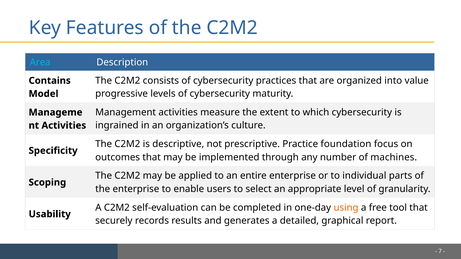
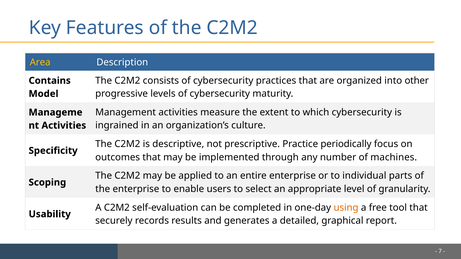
Area colour: light blue -> yellow (40, 63)
value: value -> other (417, 81)
foundation: foundation -> periodically (346, 144)
